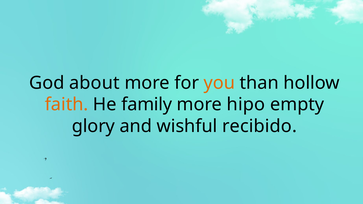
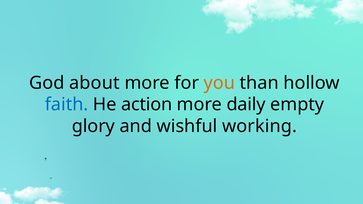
faith colour: orange -> blue (67, 105)
family: family -> action (147, 105)
hipo: hipo -> daily (246, 105)
recibido: recibido -> working (260, 126)
